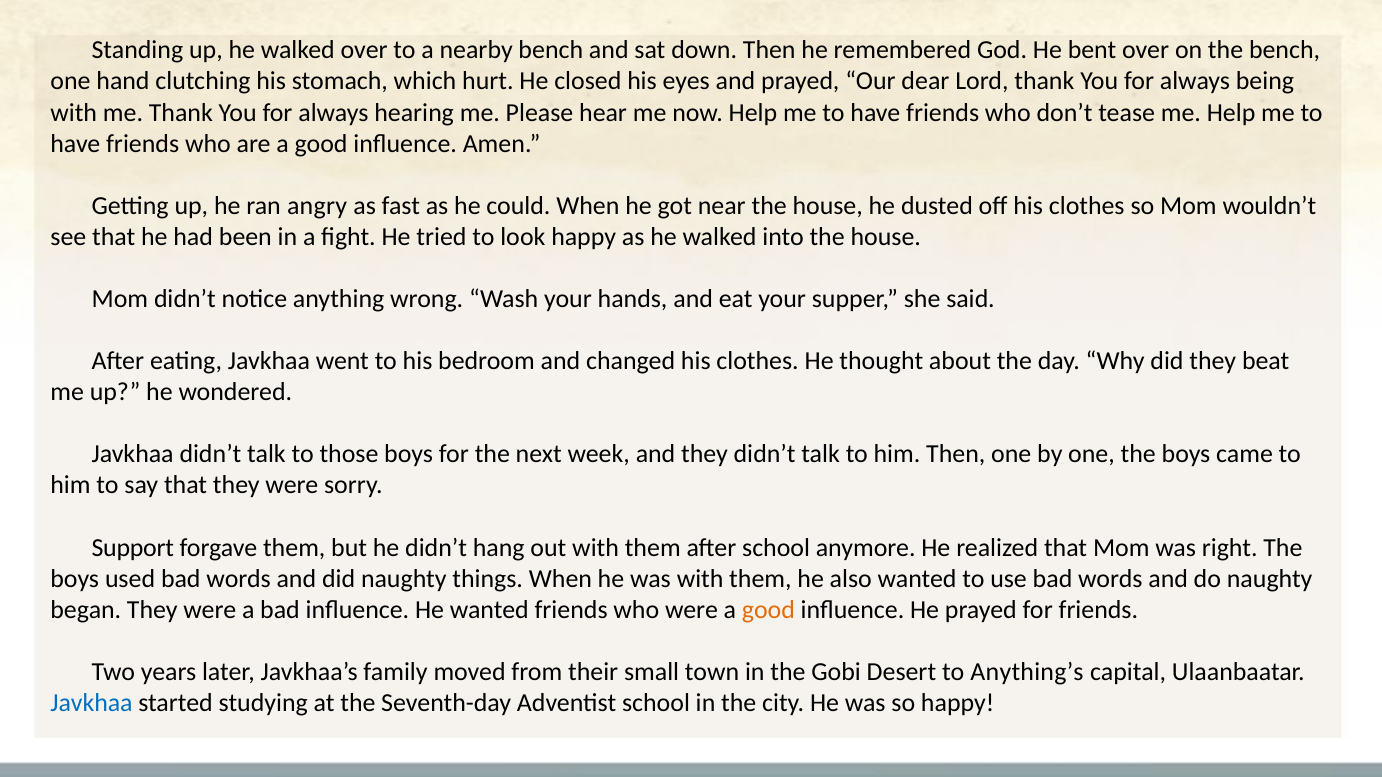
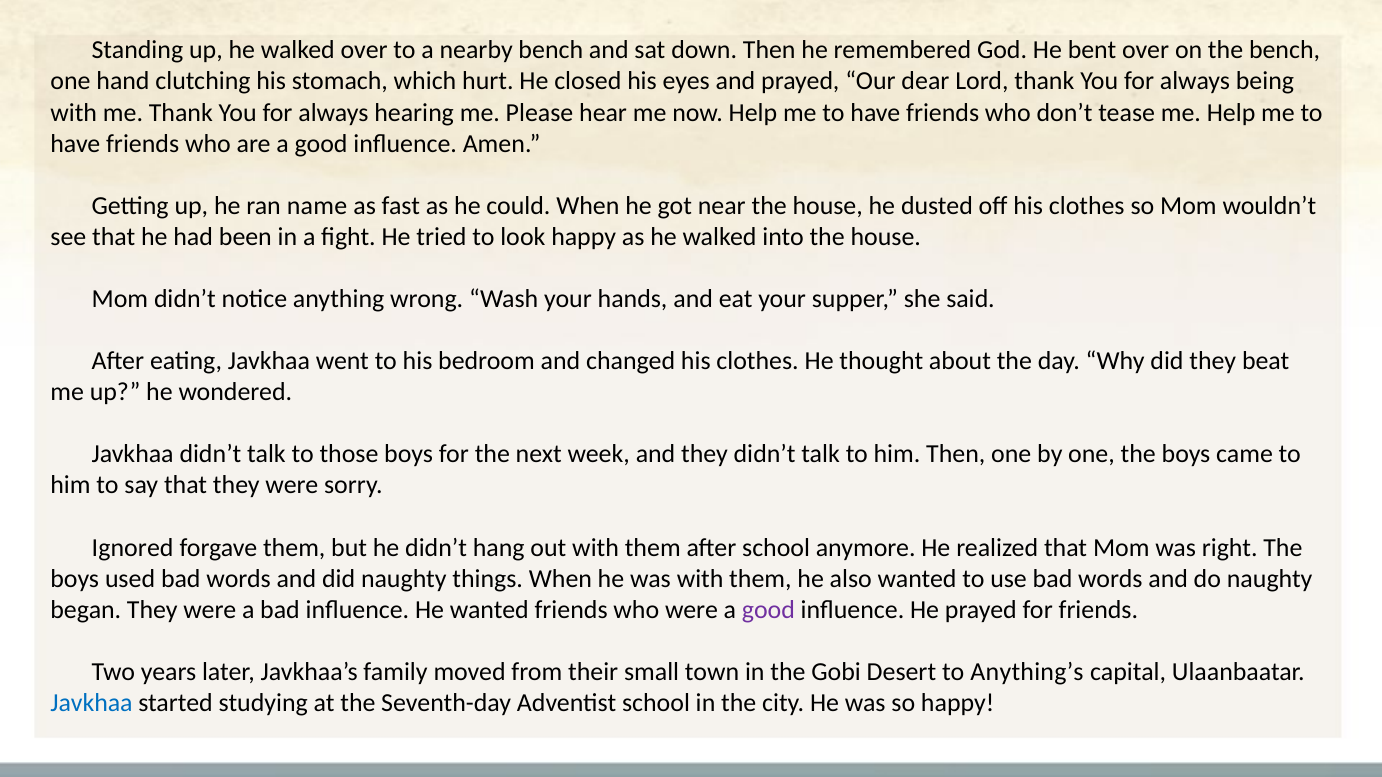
angry: angry -> name (317, 206)
Support: Support -> Ignored (133, 548)
good colour: orange -> purple (768, 610)
